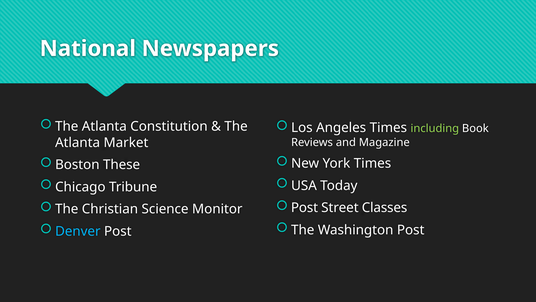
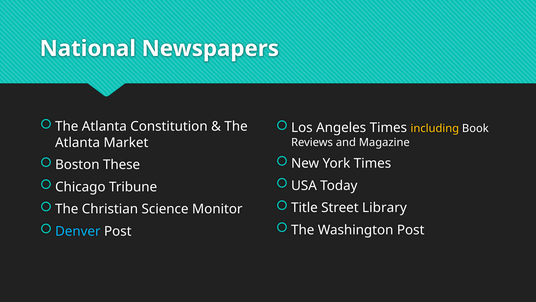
including colour: light green -> yellow (435, 128)
Post: Post -> Title (304, 207)
Classes: Classes -> Library (384, 207)
